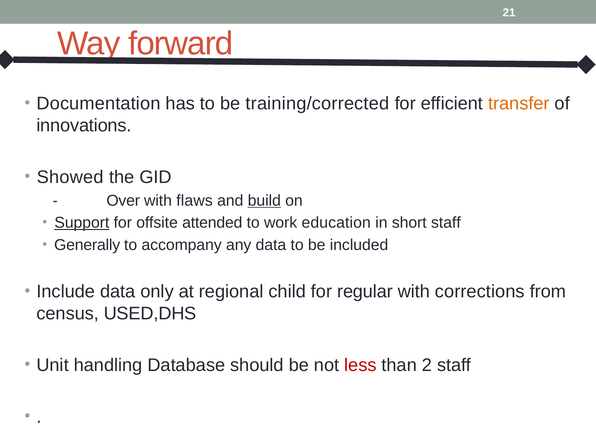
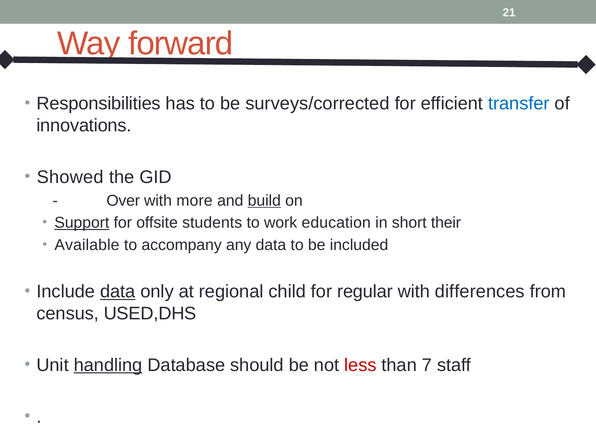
Documentation: Documentation -> Responsibilities (99, 104)
training/corrected: training/corrected -> surveys/corrected (317, 104)
transfer colour: orange -> blue (519, 104)
flaws: flaws -> more (195, 201)
attended: attended -> students (212, 223)
short staff: staff -> their (446, 223)
Generally: Generally -> Available (87, 245)
data underline: none -> present (118, 292)
corrections: corrections -> differences (480, 292)
handling underline: none -> present (108, 365)
2: 2 -> 7 (427, 365)
